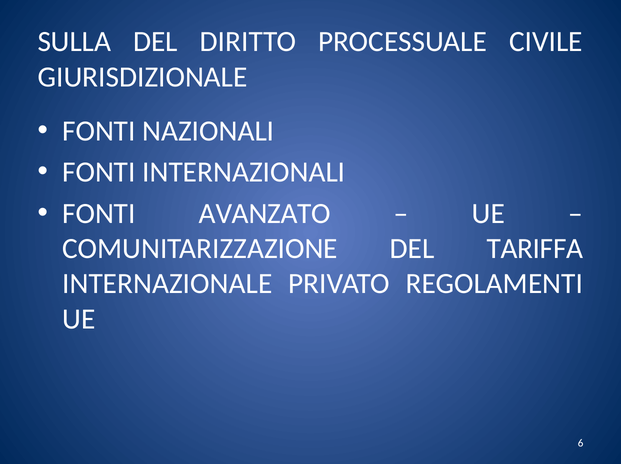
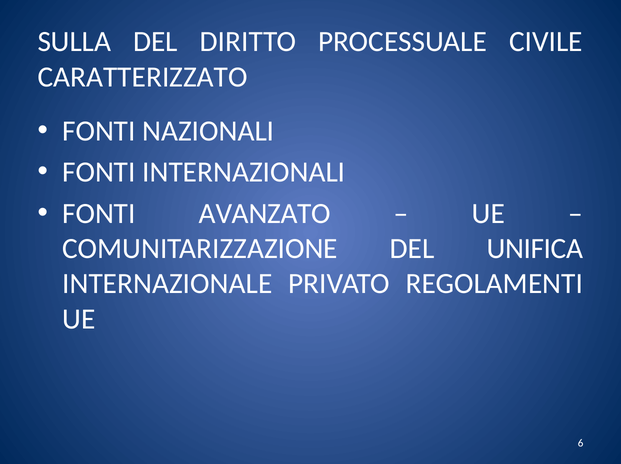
GIURISDIZIONALE: GIURISDIZIONALE -> CARATTERIZZATO (143, 77)
TARIFFA: TARIFFA -> UNIFICA (535, 249)
